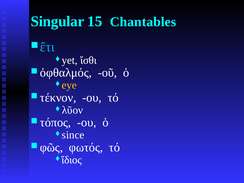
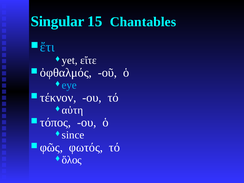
ἴσθι: ἴσθι -> εἴτε (88, 60)
eye colour: yellow -> light blue (69, 85)
λῦον: λῦον -> αὐτη (72, 110)
ἴδιος: ἴδιος -> ὅλος (72, 160)
